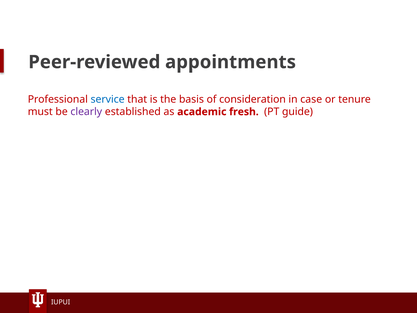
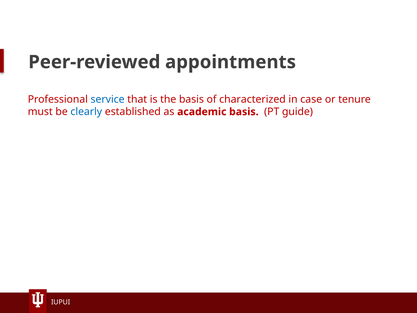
consideration: consideration -> characterized (252, 99)
clearly colour: purple -> blue (86, 112)
academic fresh: fresh -> basis (244, 112)
